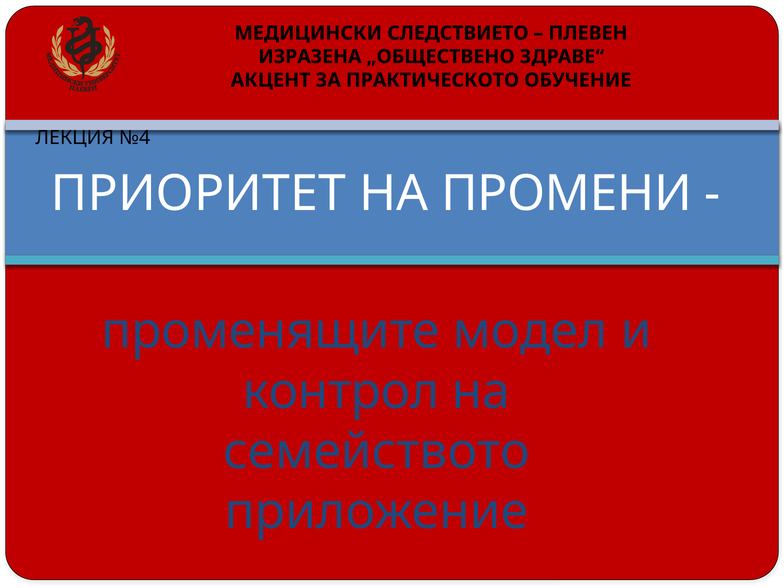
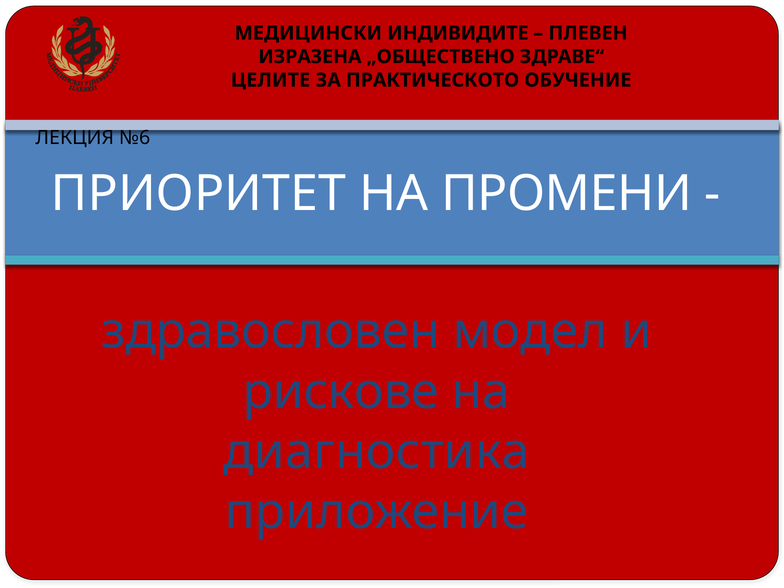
СЛЕДСТВИЕТО: СЛЕДСТВИЕТО -> ИНДИВИДИТЕ (458, 33)
АКЦЕНТ: АКЦЕНТ -> ЦЕЛИТЕ (270, 80)
№4: №4 -> №6 (135, 138)
променящите: променящите -> здравословен (271, 331)
контрол: контрол -> рискове (341, 392)
семейството: семейството -> диагностика (377, 452)
